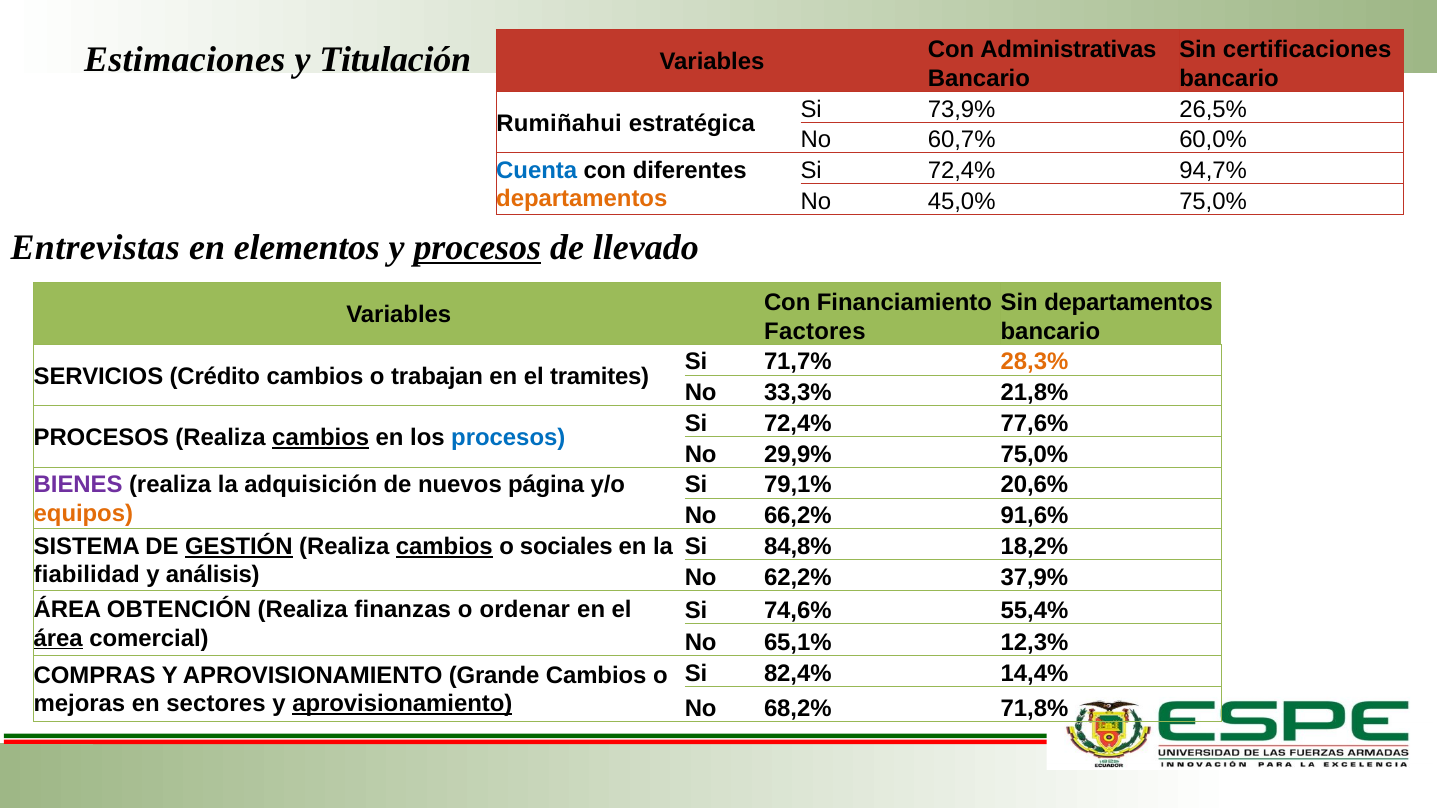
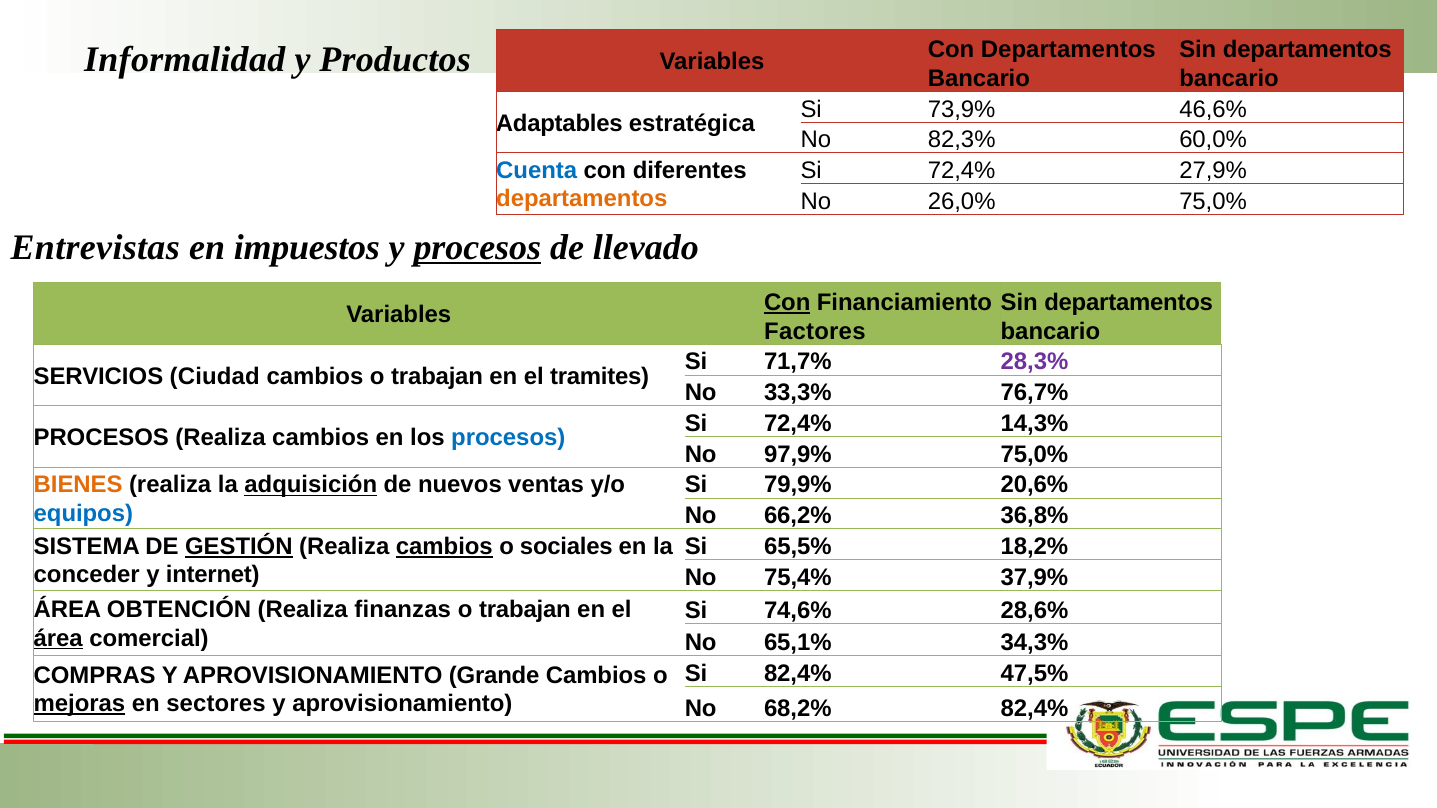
certificaciones: certificaciones -> departamentos (1307, 50)
Estimaciones: Estimaciones -> Informalidad (185, 59)
Titulación: Titulación -> Productos (395, 59)
Con Administrativas: Administrativas -> Departamentos (1068, 50)
26,5%: 26,5% -> 46,6% (1213, 109)
Rumiñahui: Rumiñahui -> Adaptables (559, 123)
60,7%: 60,7% -> 82,3% (962, 140)
94,7%: 94,7% -> 27,9% (1213, 171)
45,0%: 45,0% -> 26,0% (962, 201)
elementos: elementos -> impuestos (307, 248)
Con underline: none -> present (787, 303)
28,3% colour: orange -> purple (1034, 362)
Crédito: Crédito -> Ciudad (215, 376)
21,8%: 21,8% -> 76,7% (1034, 393)
77,6%: 77,6% -> 14,3% (1034, 424)
cambios underline: present -> none (321, 438)
29,9%: 29,9% -> 97,9% (798, 455)
BIENES colour: purple -> orange (78, 485)
adquisición underline: none -> present (311, 485)
página: página -> ventas (546, 485)
79,1%: 79,1% -> 79,9% (798, 485)
equipos colour: orange -> blue (83, 514)
91,6%: 91,6% -> 36,8% (1034, 516)
84,8%: 84,8% -> 65,5% (798, 547)
fiabilidad: fiabilidad -> conceder (87, 575)
análisis: análisis -> internet (213, 575)
62,2%: 62,2% -> 75,4% (798, 578)
ordenar: ordenar -> trabajan (525, 610)
55,4%: 55,4% -> 28,6% (1034, 611)
12,3%: 12,3% -> 34,3% (1034, 643)
14,4%: 14,4% -> 47,5% (1034, 674)
mejoras underline: none -> present (79, 704)
aprovisionamiento underline: present -> none (402, 704)
68,2% 71,8%: 71,8% -> 82,4% (1034, 709)
